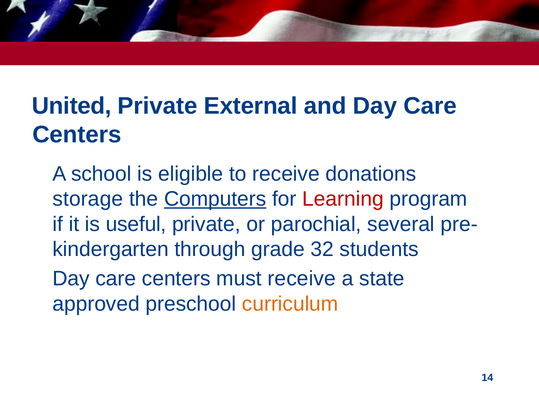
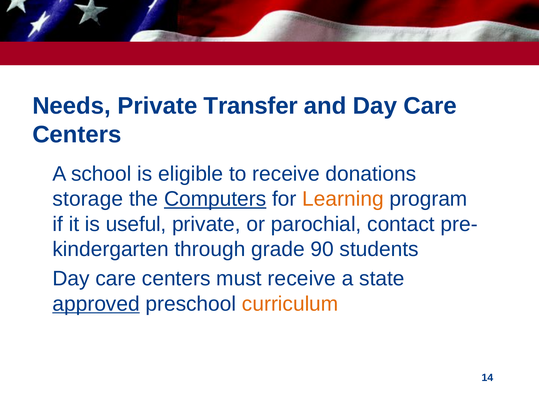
United: United -> Needs (72, 106)
External: External -> Transfer (251, 106)
Learning colour: red -> orange (343, 199)
several: several -> contact (401, 224)
32: 32 -> 90 (322, 249)
approved underline: none -> present (96, 304)
